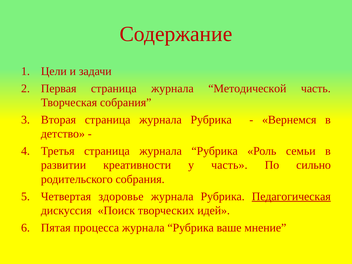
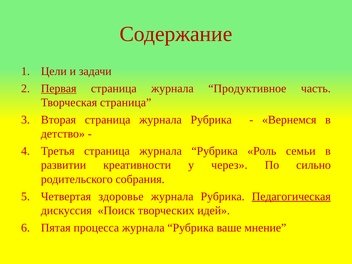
Первая underline: none -> present (59, 88)
Методической: Методической -> Продуктивное (247, 88)
Творческая собрания: собрания -> страница (126, 103)
у часть: часть -> через (229, 165)
